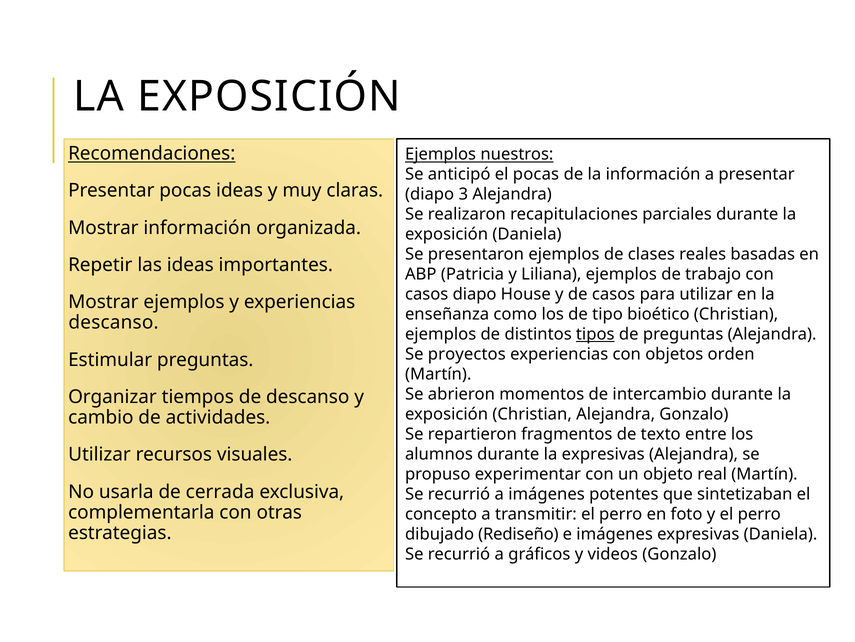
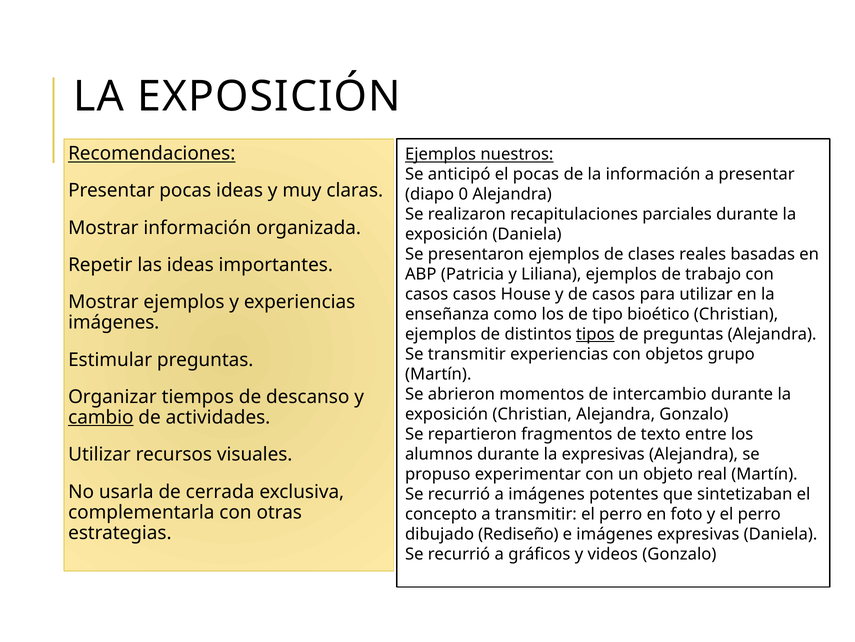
3: 3 -> 0 (463, 194)
casos diapo: diapo -> casos (475, 294)
descanso: descanso -> imágenes (114, 322)
Se proyectos: proyectos -> transmitir (467, 354)
orden: orden -> grupo (731, 354)
cambio underline: none -> present (101, 417)
